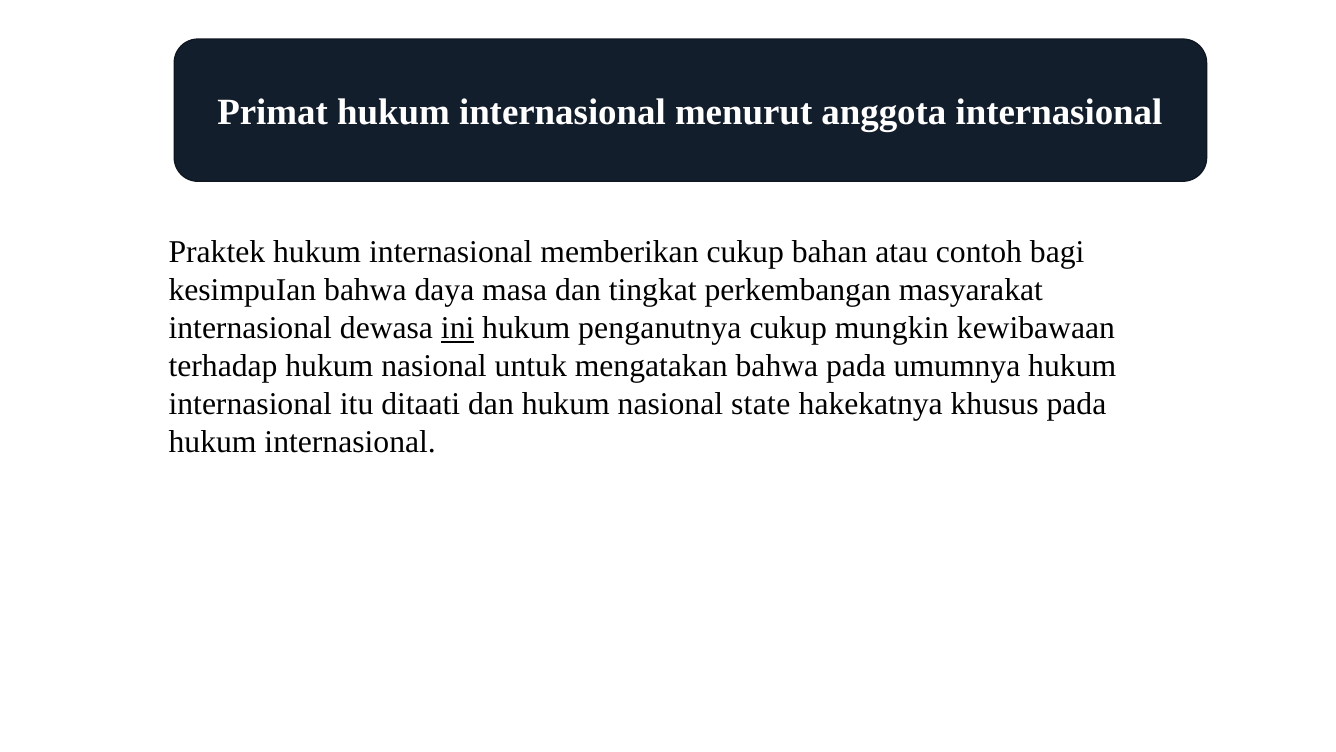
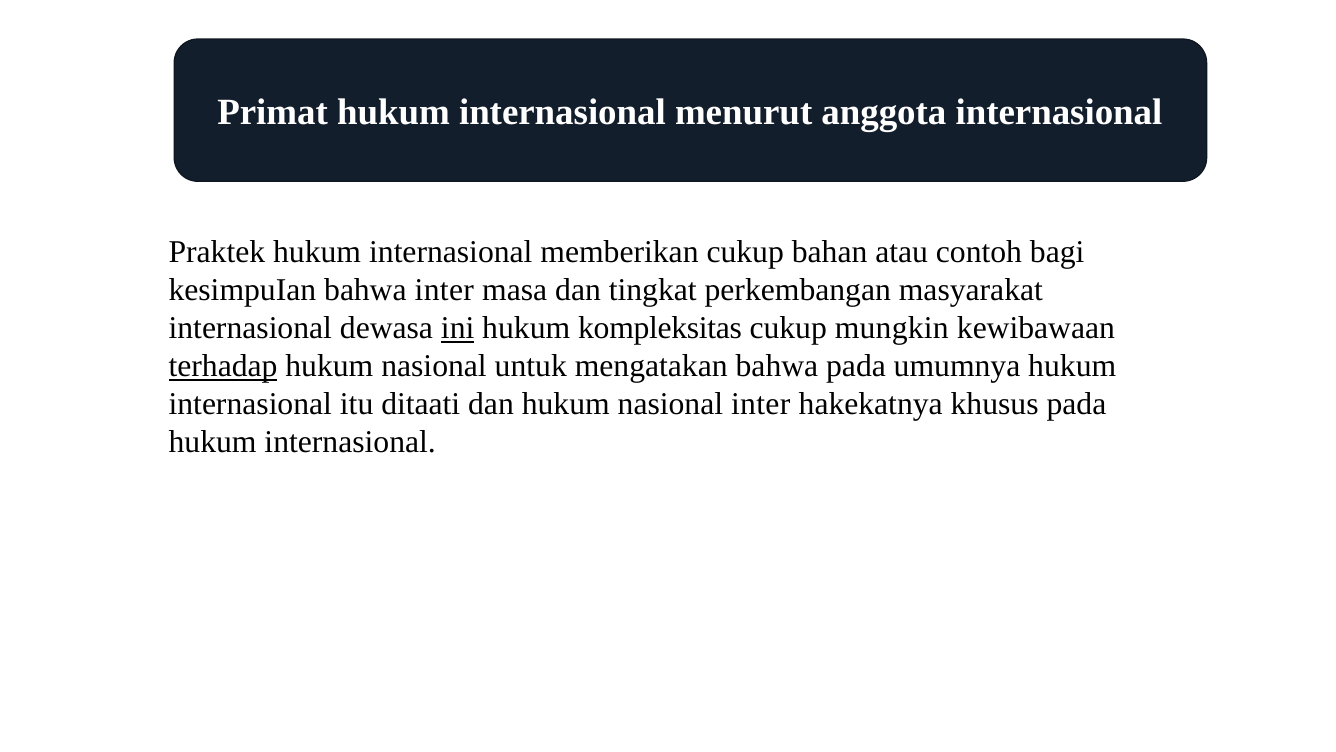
bahwa daya: daya -> inter (444, 290)
penganutnya: penganutnya -> kompleksitas (660, 328)
terhadap underline: none -> present (223, 366)
nasional state: state -> inter (761, 404)
